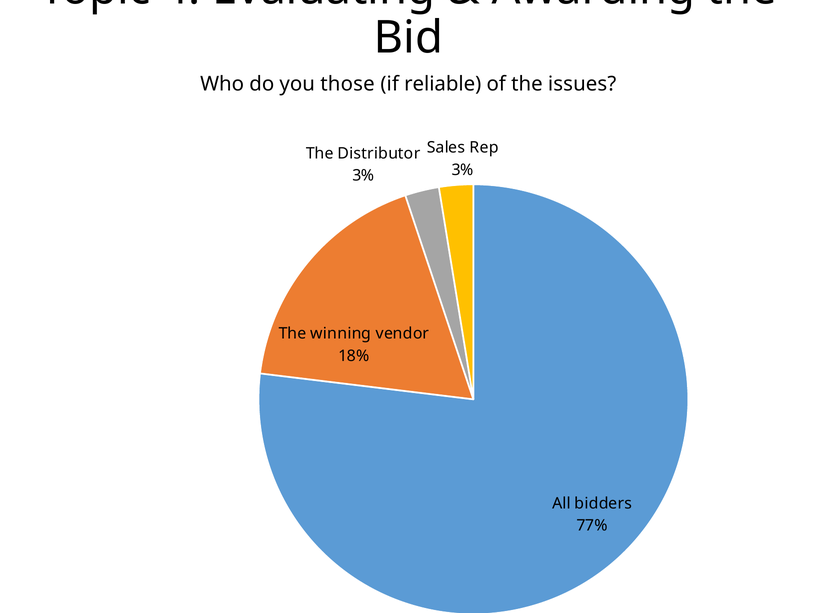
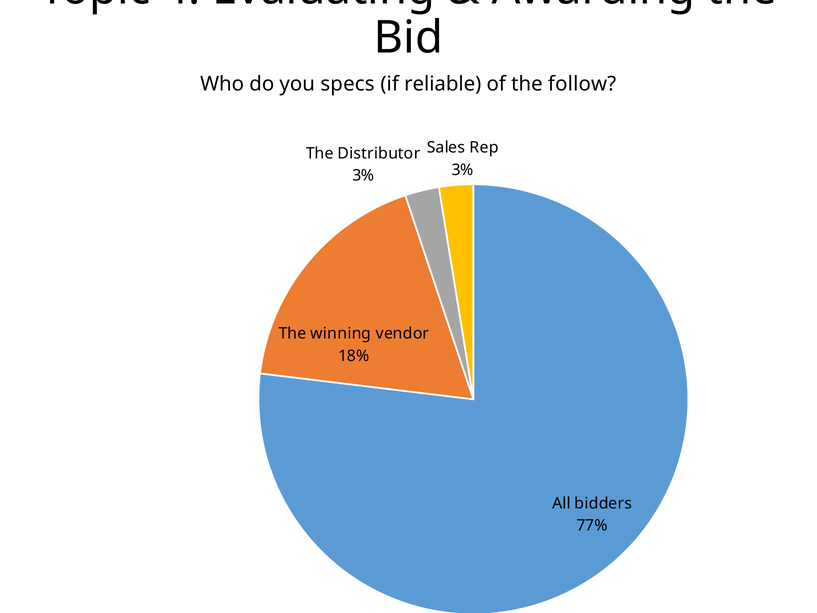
those: those -> specs (348, 84)
issues: issues -> follow (582, 84)
